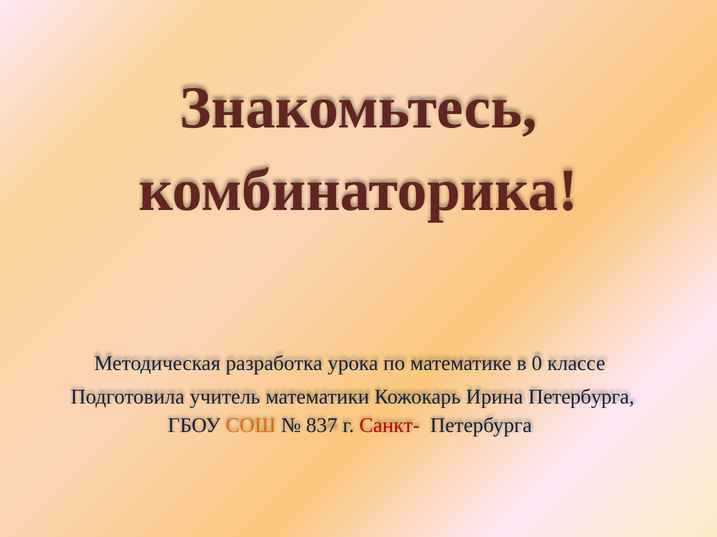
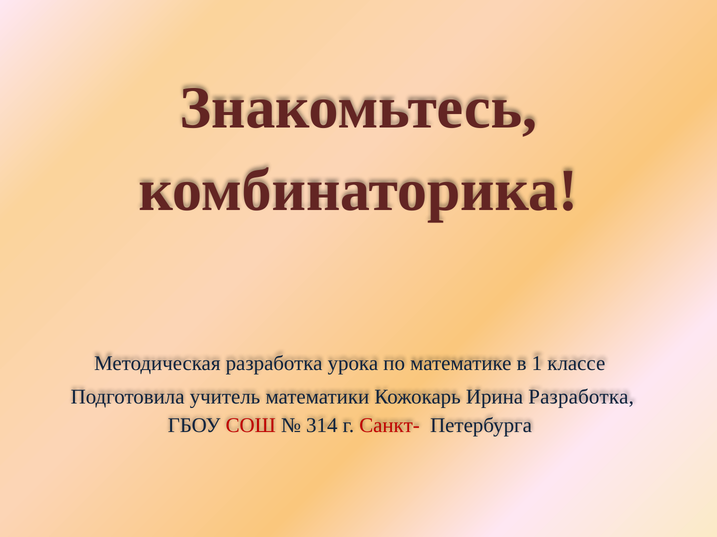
0: 0 -> 1 (537, 364)
Ирина Петербурга: Петербурга -> Разработка (581, 397)
СОШ colour: orange -> red (251, 426)
837: 837 -> 314 (322, 426)
